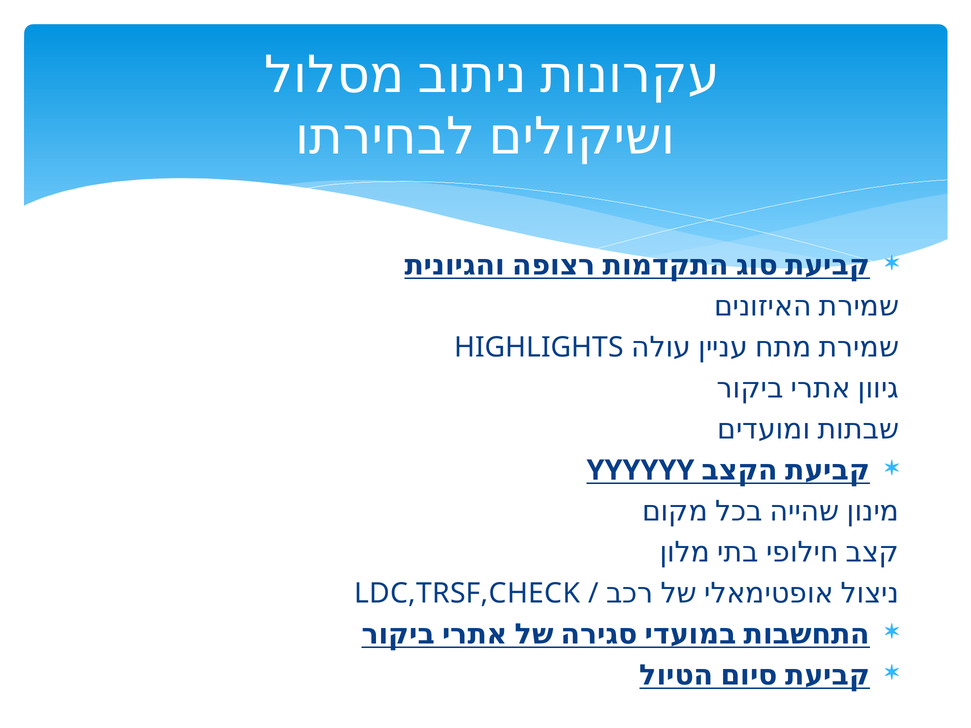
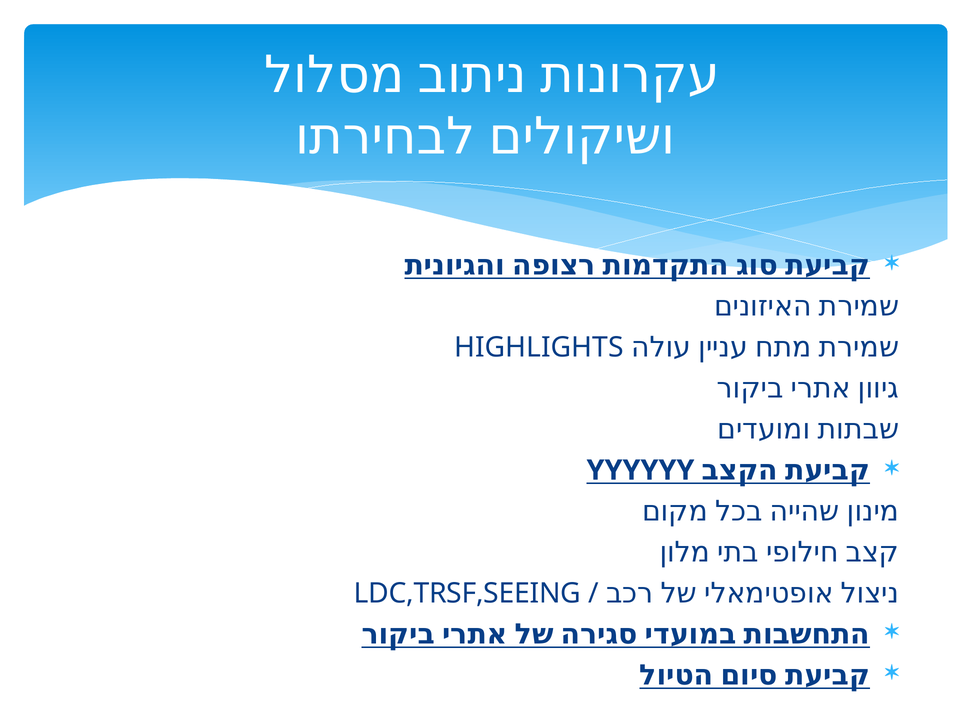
LDC,TRSF,CHECK: LDC,TRSF,CHECK -> LDC,TRSF,SEEING (467, 593)
